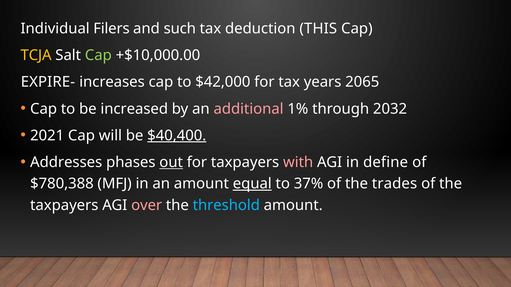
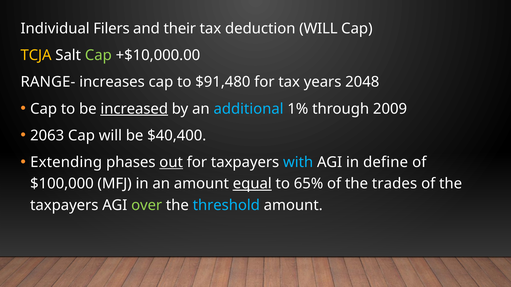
such: such -> their (180, 29)
deduction THIS: THIS -> WILL (318, 29)
EXPIRE-: EXPIRE- -> RANGE- (48, 82)
$42,000: $42,000 -> $91,480 (223, 82)
2065: 2065 -> 2048 (362, 82)
increased underline: none -> present (134, 109)
additional colour: pink -> light blue (249, 109)
2032: 2032 -> 2009 (390, 109)
2021: 2021 -> 2063 (47, 136)
$40,400 underline: present -> none (177, 136)
Addresses: Addresses -> Extending (66, 163)
with colour: pink -> light blue (298, 163)
$780,388: $780,388 -> $100,000 (62, 184)
37%: 37% -> 65% (309, 184)
over colour: pink -> light green (147, 205)
